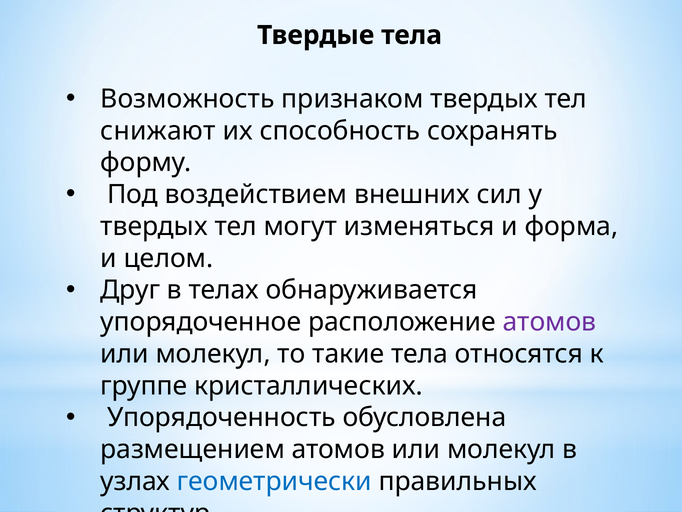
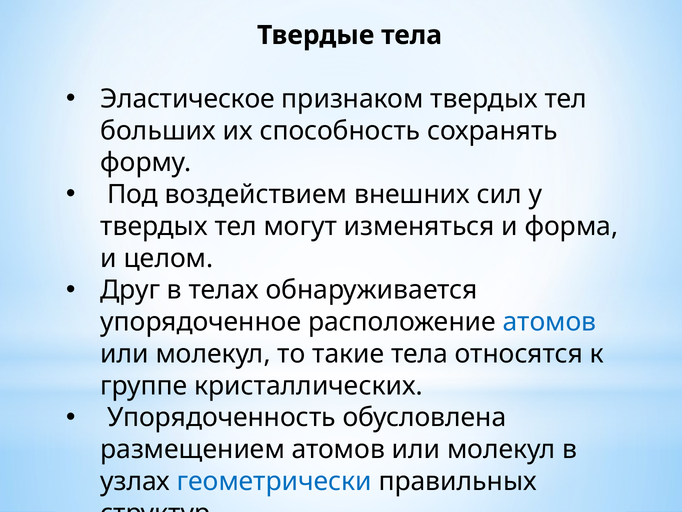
Возможность: Возможность -> Эластическое (188, 99)
снижают: снижают -> больших (158, 131)
атомов colour: purple -> blue (549, 322)
